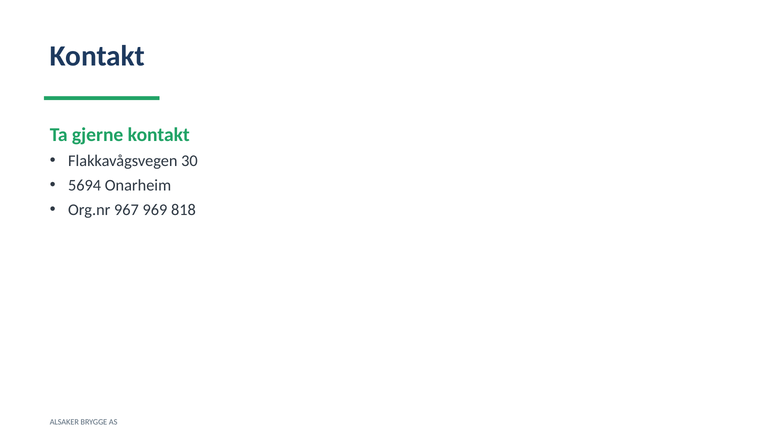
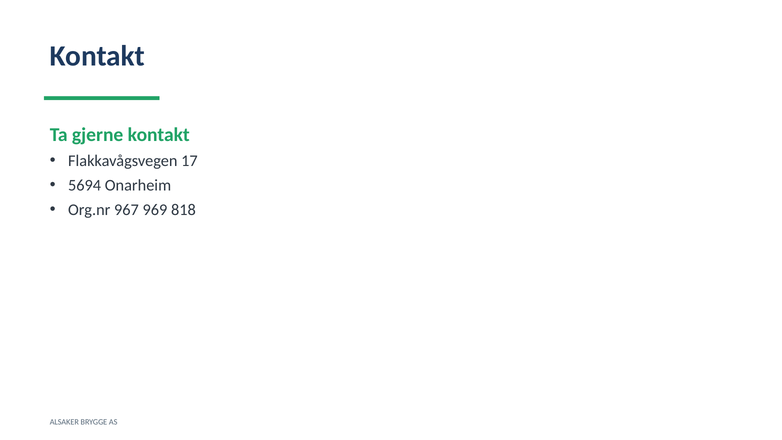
30: 30 -> 17 (189, 161)
